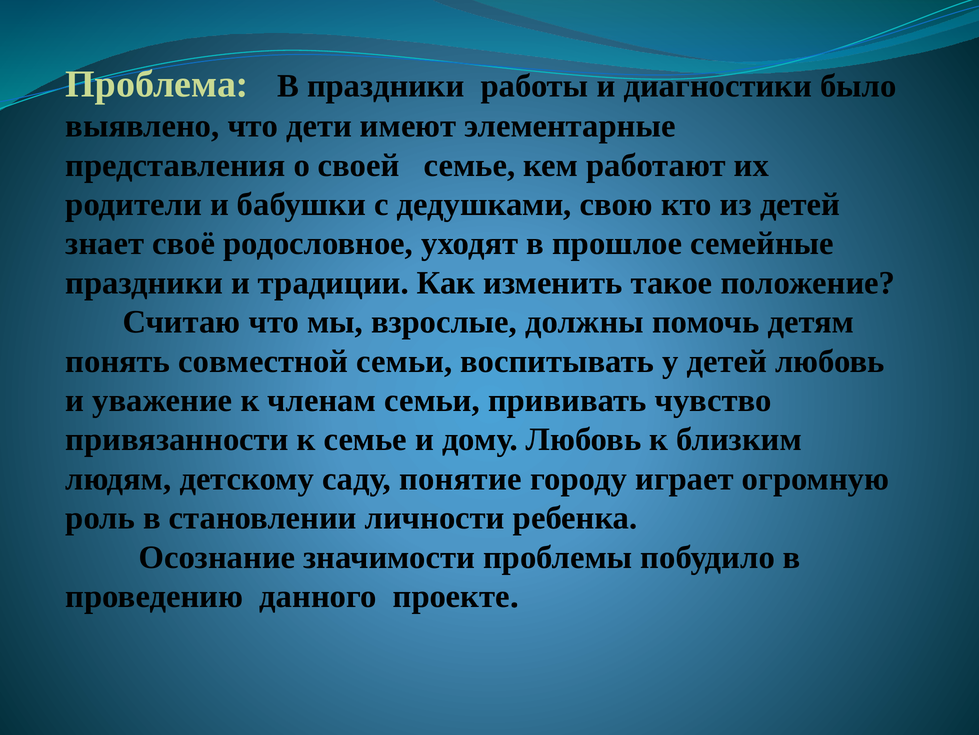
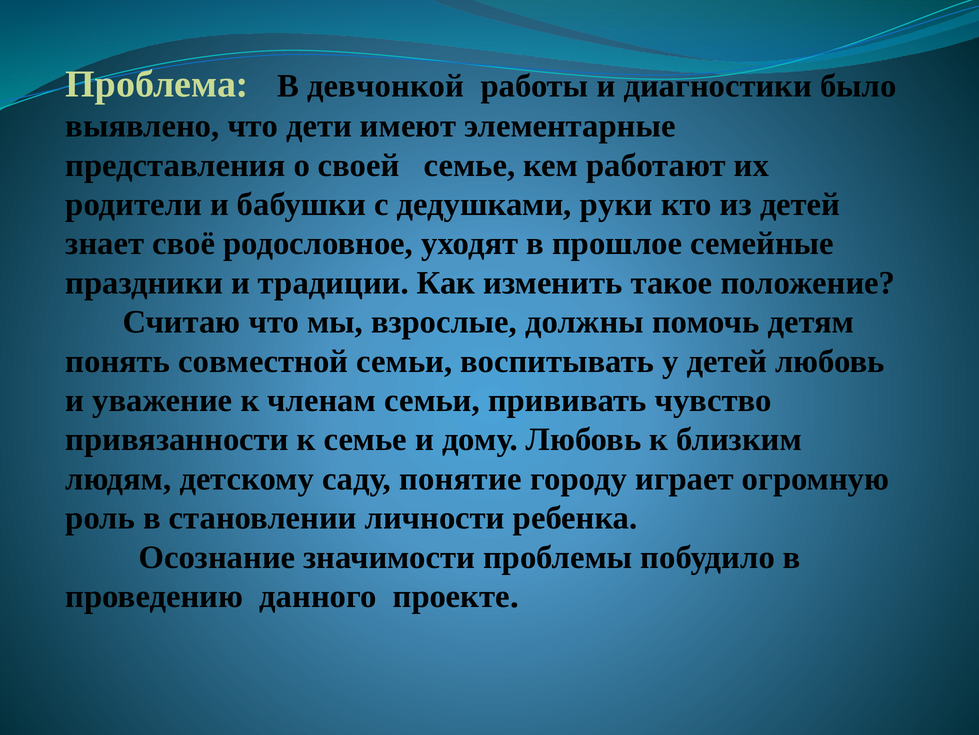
В праздники: праздники -> девчонкой (386, 86)
свою: свою -> руки (616, 204)
